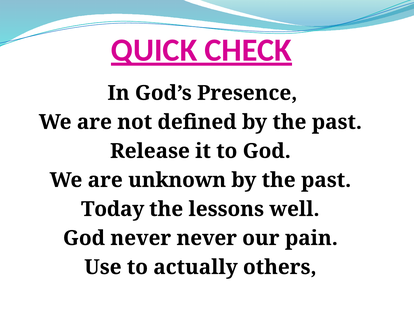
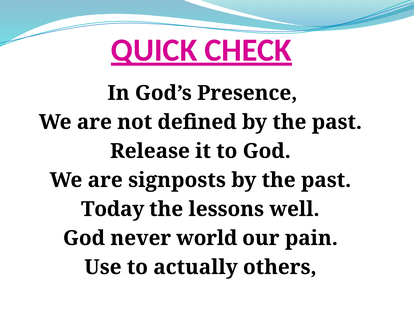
unknown: unknown -> signposts (177, 180)
never never: never -> world (207, 238)
